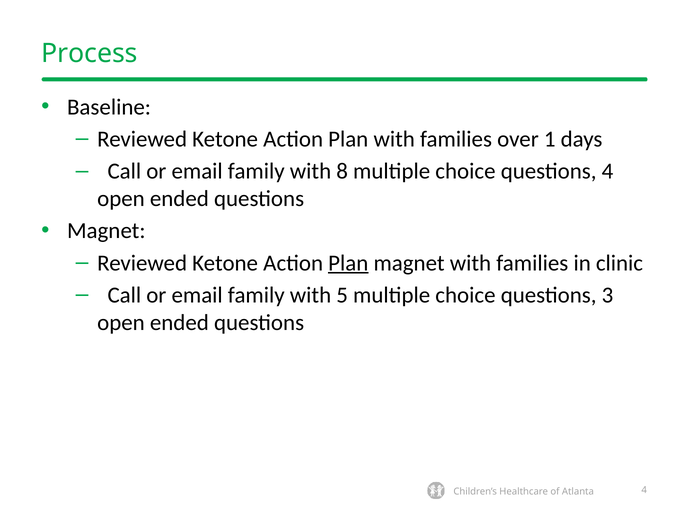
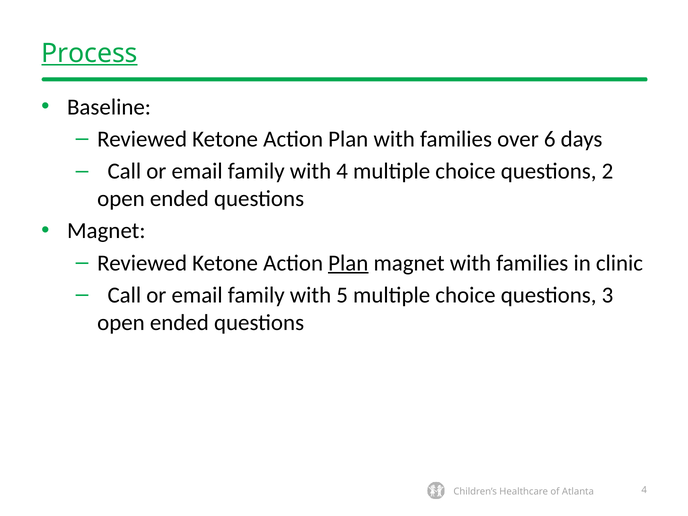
Process underline: none -> present (89, 53)
1: 1 -> 6 (550, 139)
with 8: 8 -> 4 (342, 171)
choice questions 4: 4 -> 2 (608, 171)
